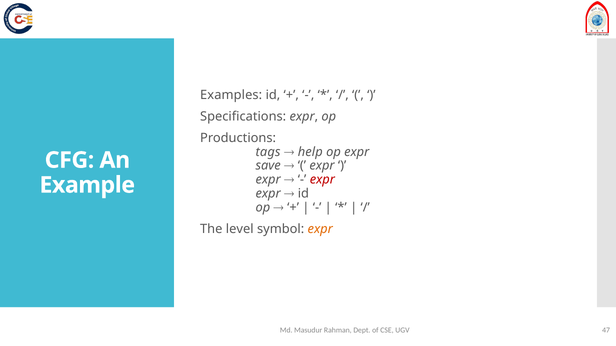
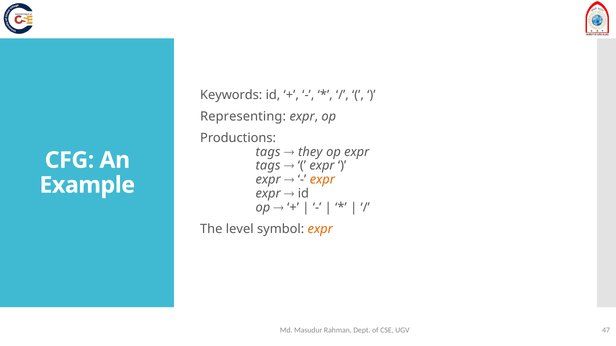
Examples: Examples -> Keywords (231, 95)
Specifications: Specifications -> Representing (243, 117)
help: help -> they (310, 152)
save: save -> tags (268, 166)
expr colour: red -> orange (322, 180)
